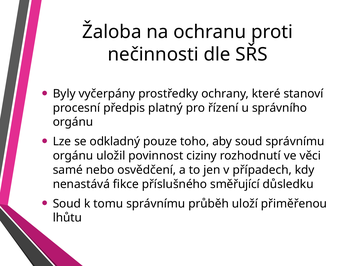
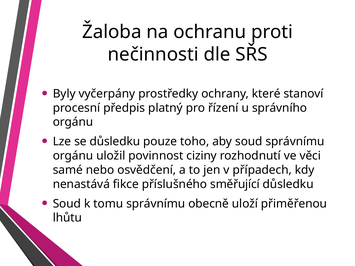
se odkladný: odkladný -> důsledku (115, 142)
průběh: průběh -> obecně (209, 204)
